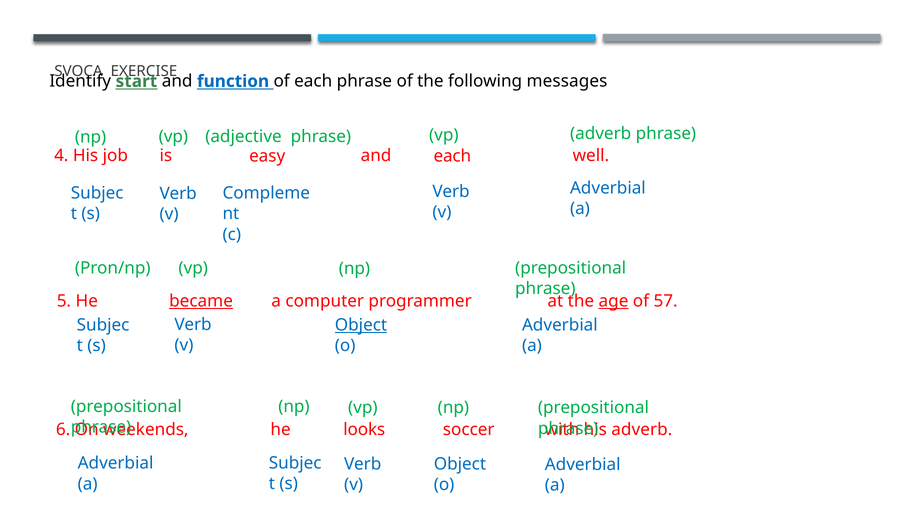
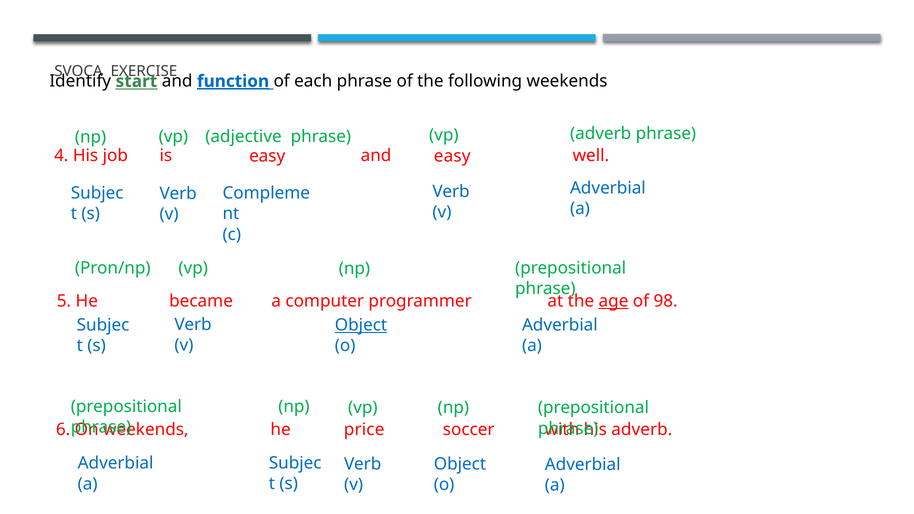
function underline: none -> present (233, 81)
following messages: messages -> weekends (567, 81)
is each: each -> easy (452, 156)
became underline: present -> none (201, 301)
57: 57 -> 98 (666, 301)
looks: looks -> price (364, 430)
